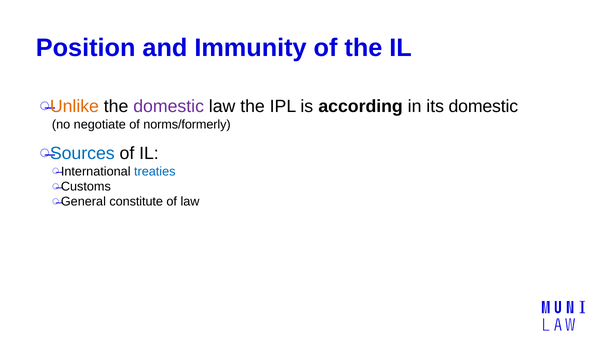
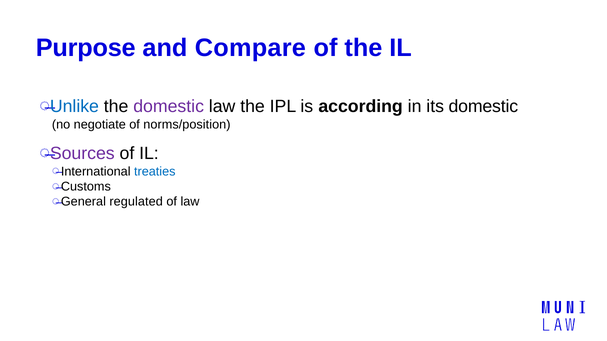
Position: Position -> Purpose (86, 48)
Immunity: Immunity -> Compare (250, 48)
Unlike colour: orange -> blue (74, 107)
norms/formerly: norms/formerly -> norms/position (187, 125)
Sources colour: blue -> purple (82, 154)
constitute: constitute -> regulated (136, 202)
